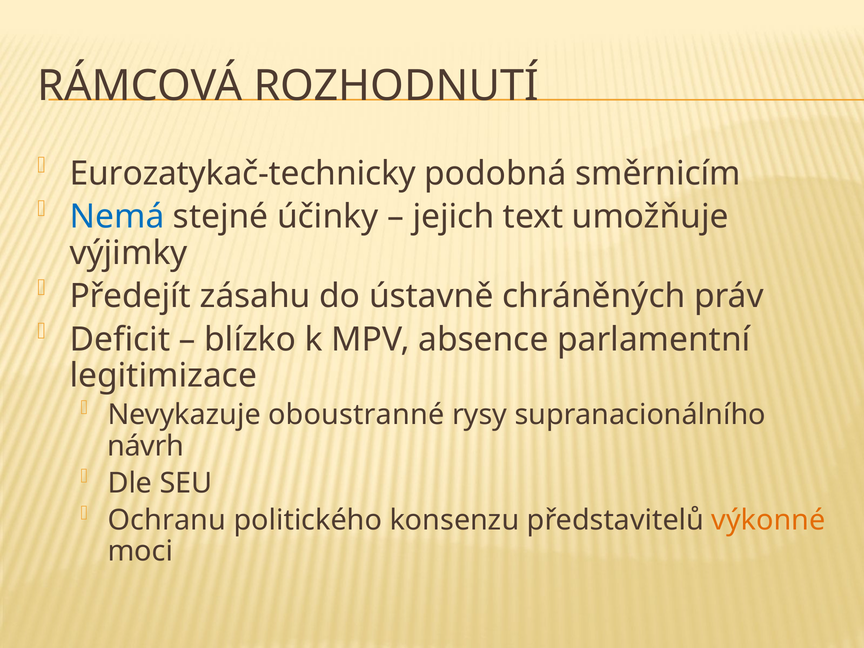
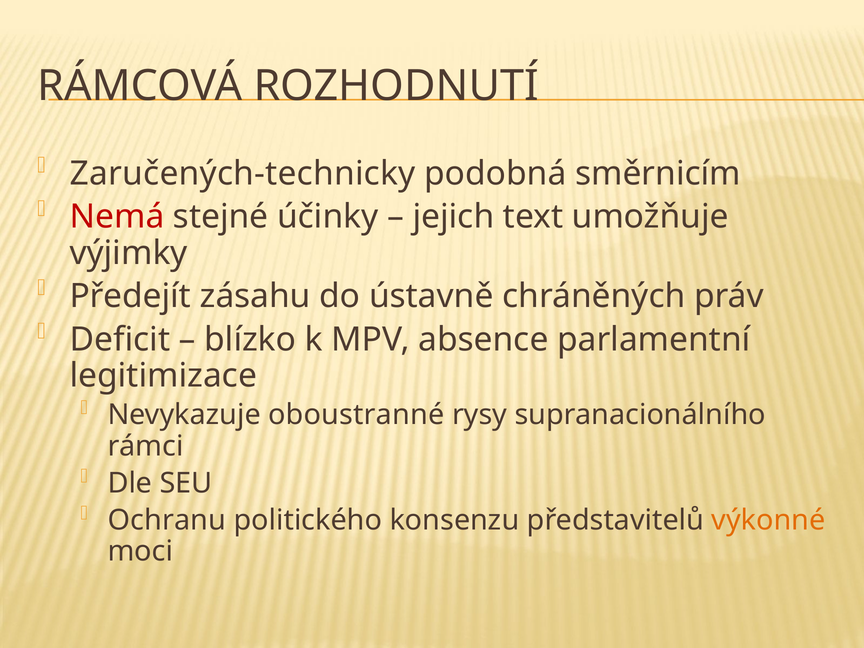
Eurozatykač-technicky: Eurozatykač-technicky -> Zaručených-technicky (243, 174)
Nemá colour: blue -> red (117, 217)
návrh: návrh -> rámci (146, 446)
